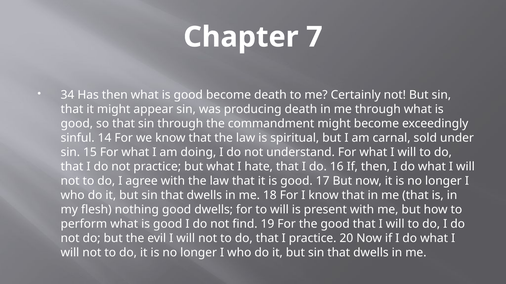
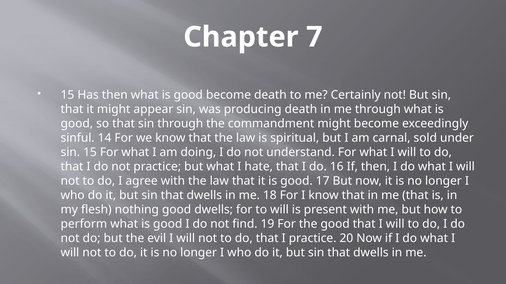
34: 34 -> 15 (67, 95)
